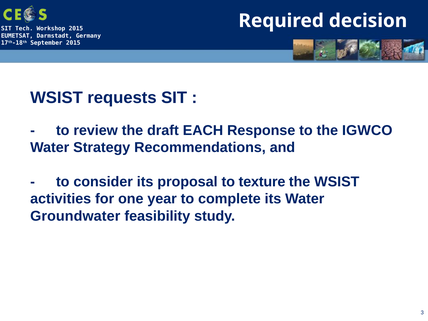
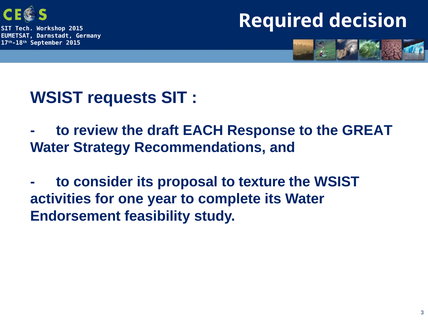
IGWCO: IGWCO -> GREAT (367, 130)
Groundwater: Groundwater -> Endorsement (75, 216)
